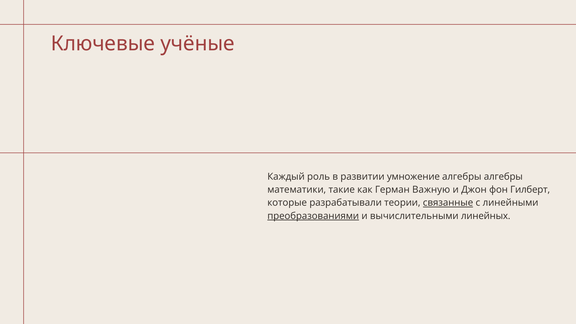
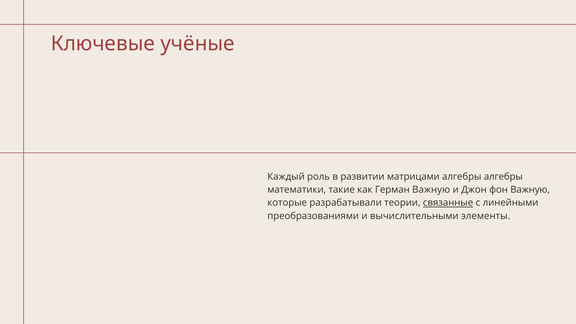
умножение: умножение -> матрицами (413, 177)
фон Гилберт: Гилберт -> Важную (530, 190)
преобразованиями underline: present -> none (313, 216)
линейных: линейных -> элементы (486, 216)
